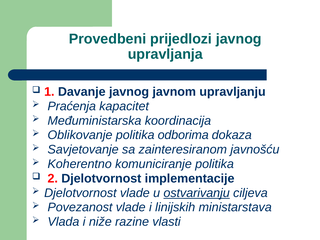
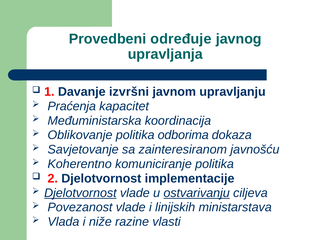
prijedlozi: prijedlozi -> određuje (181, 39)
Davanje javnog: javnog -> izvršni (129, 92)
Djelotvornost underline: none -> present (80, 193)
